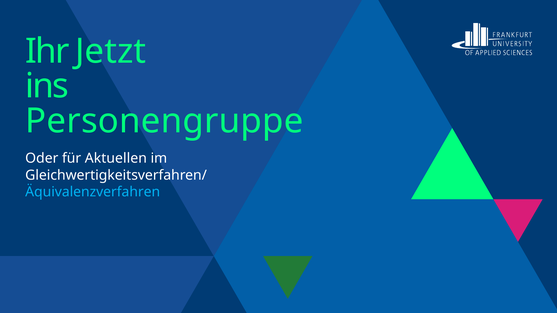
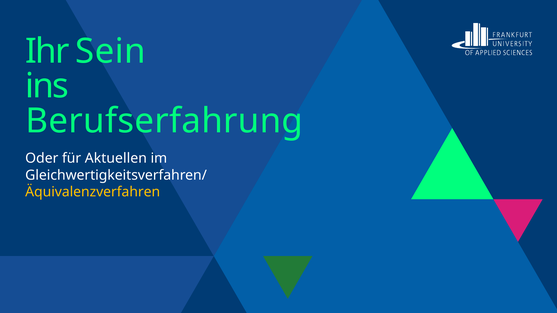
Jetzt: Jetzt -> Sein (110, 51)
Personengruppe: Personengruppe -> Berufserfahrung (164, 121)
Äquivalenzverfahren colour: light blue -> yellow (93, 192)
